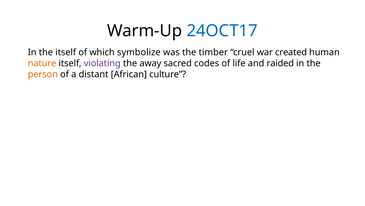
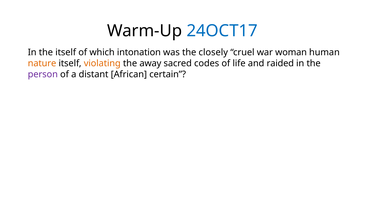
symbolize: symbolize -> intonation (139, 52)
timber: timber -> closely (213, 52)
created: created -> woman (291, 52)
violating colour: purple -> orange (102, 63)
person colour: orange -> purple (43, 74)
culture: culture -> certain (168, 74)
